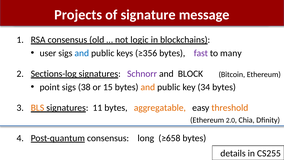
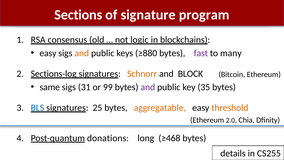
Projects: Projects -> Sections (78, 15)
message: message -> program (204, 15)
user: user -> easy (48, 53)
and colour: blue -> orange (82, 53)
≥356: ≥356 -> ≥880 (146, 53)
Schnorr colour: purple -> orange (142, 74)
point: point -> same (50, 87)
38: 38 -> 31 (84, 87)
15: 15 -> 99 (108, 87)
and colour: orange -> purple (148, 87)
34: 34 -> 35 (204, 87)
BLS colour: orange -> blue (37, 108)
11: 11 -> 25 (97, 108)
Post-quantum consensus: consensus -> donations (108, 138)
≥658: ≥658 -> ≥468 (169, 138)
